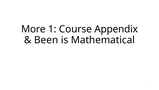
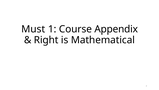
More: More -> Must (33, 29)
Been: Been -> Right (46, 40)
